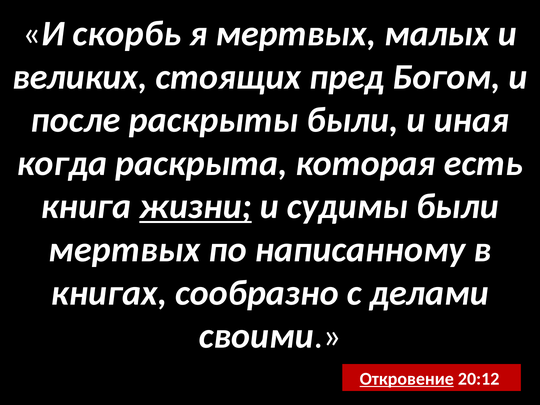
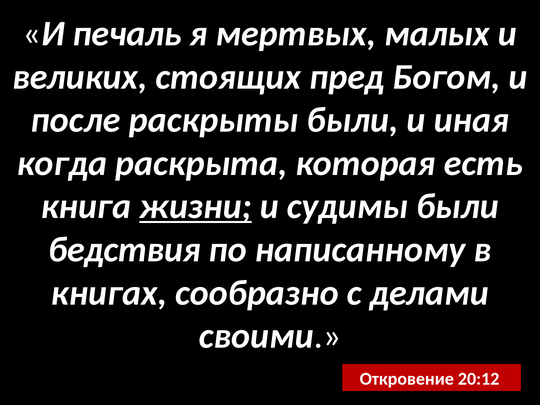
скорбь: скорбь -> печаль (127, 34)
мертвых: мертвых -> бедствия (124, 250)
Откровение underline: present -> none (407, 379)
